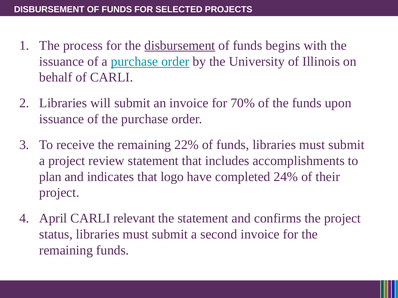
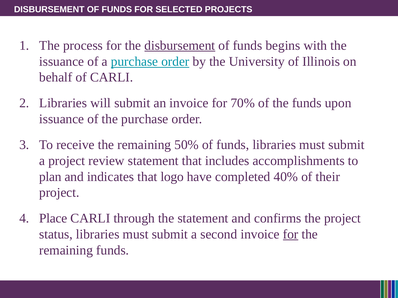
22%: 22% -> 50% (187, 145)
24%: 24% -> 40% (286, 177)
April: April -> Place (53, 219)
relevant: relevant -> through (134, 219)
for underline: none -> present (291, 235)
